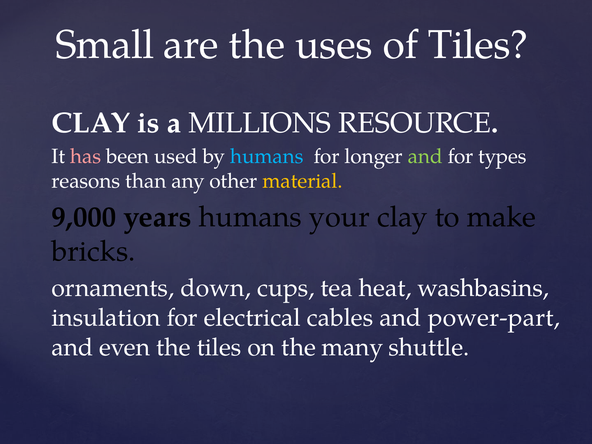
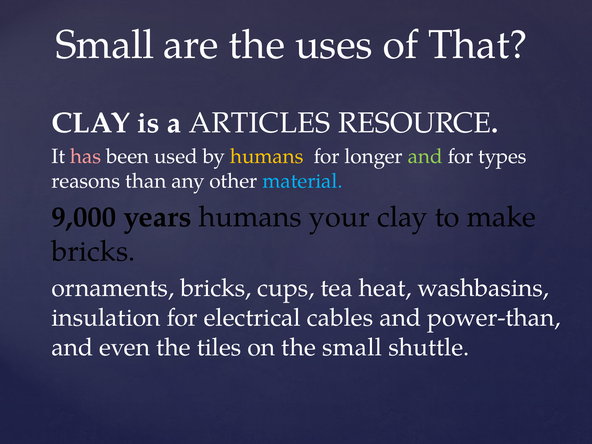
of Tiles: Tiles -> That (478, 45)
MILLIONS: MILLIONS -> ARTICLES (260, 123)
humans colour: light blue -> yellow (267, 156)
material colour: yellow -> light blue (303, 181)
ornaments down: down -> bricks (216, 288)
power-part: power-part -> power-than (494, 318)
the many: many -> small (352, 347)
